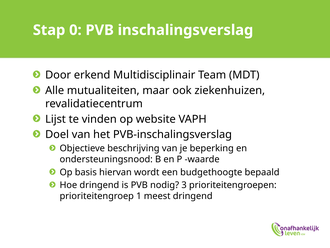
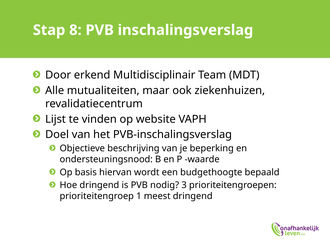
0: 0 -> 8 (75, 30)
